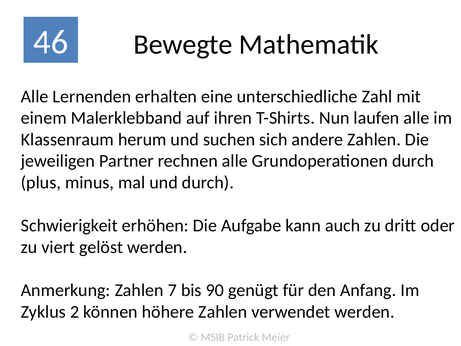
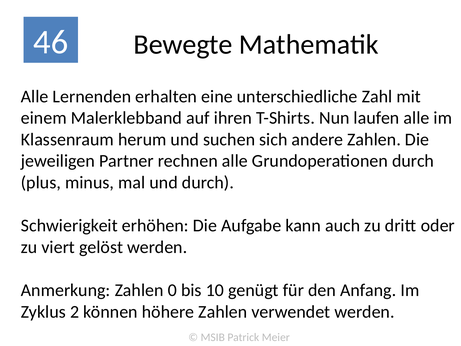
7: 7 -> 0 (172, 290)
90: 90 -> 10 (215, 290)
